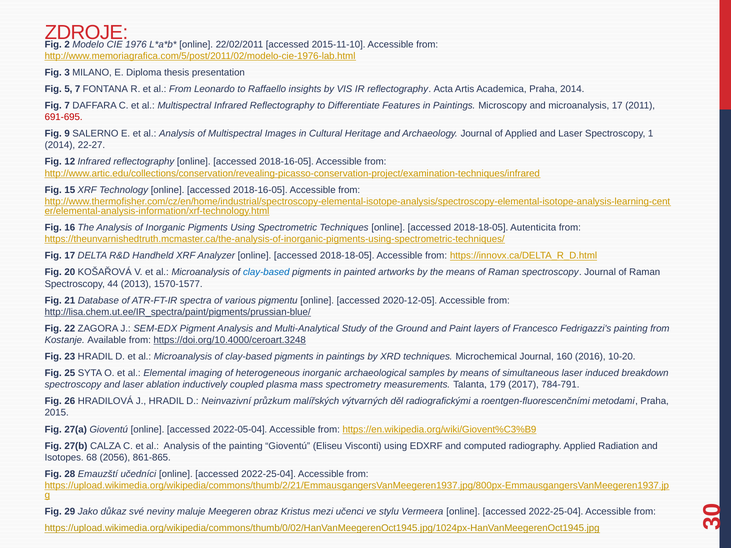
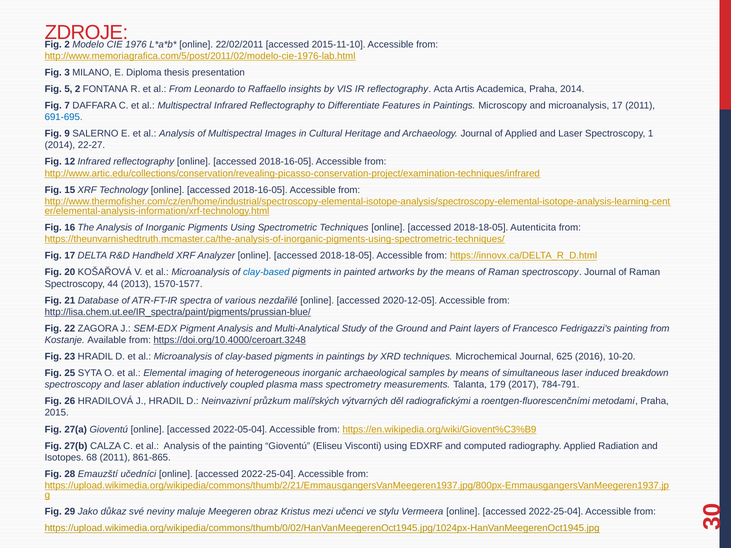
5 7: 7 -> 2 (78, 89)
691-695 colour: red -> blue (64, 117)
pigmentu: pigmentu -> nezdařilé (278, 301)
160: 160 -> 625 (564, 357)
68 2056: 2056 -> 2011 (115, 458)
